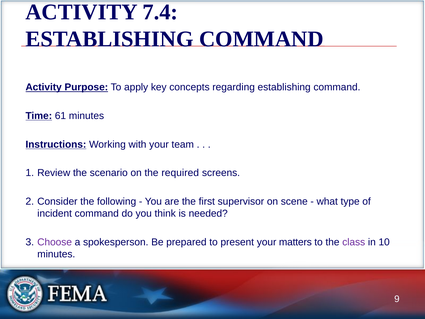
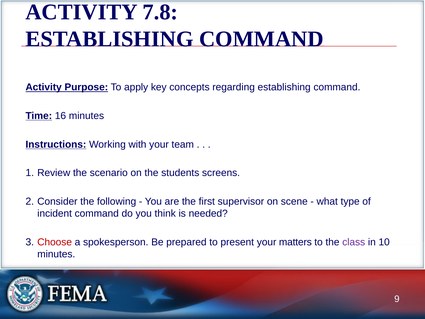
7.4: 7.4 -> 7.8 (160, 12)
61: 61 -> 16 (60, 116)
required: required -> students (180, 173)
Choose colour: purple -> red (55, 242)
